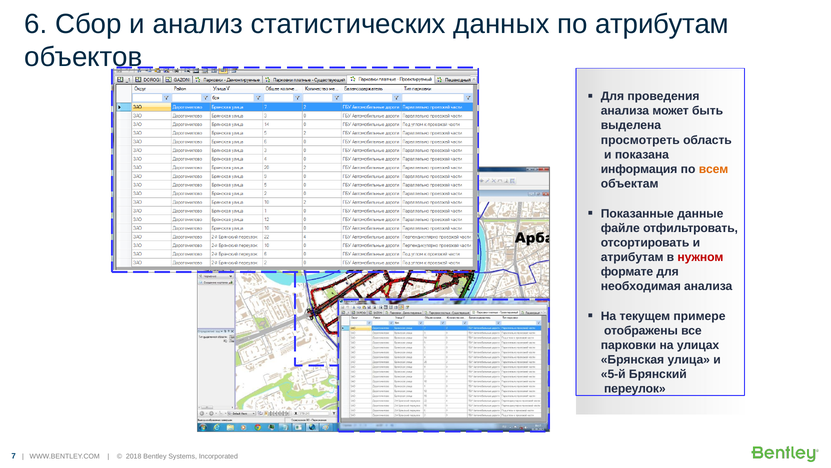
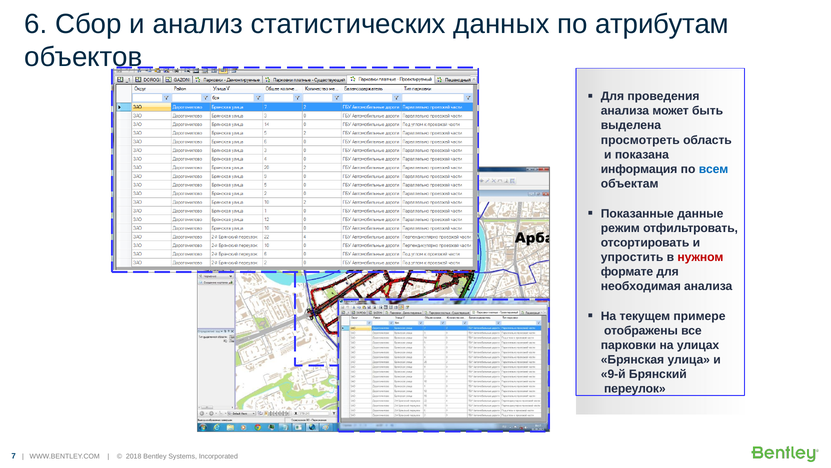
всем colour: orange -> blue (714, 169)
файле: файле -> режим (620, 228)
атрибутам: атрибутам -> упростить (632, 257)
5-й: 5-й -> 9-й (613, 374)
